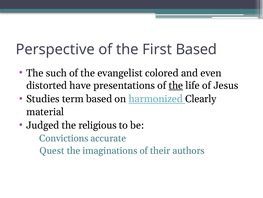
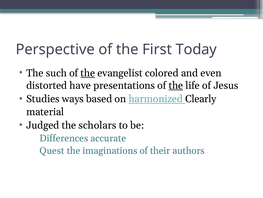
First Based: Based -> Today (196, 49)
the underline: none -> present (88, 73)
term: term -> ways (73, 99)
religious: religious -> scholars (97, 125)
Convictions: Convictions -> Differences (64, 138)
